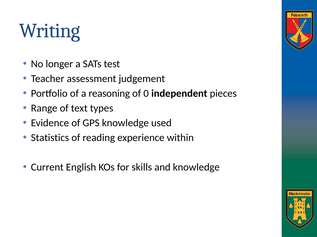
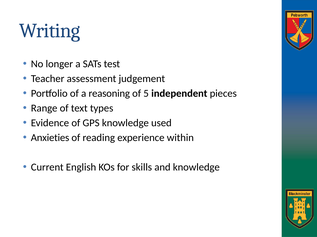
0: 0 -> 5 (146, 94)
Statistics: Statistics -> Anxieties (50, 138)
